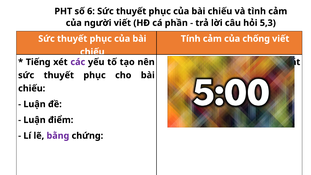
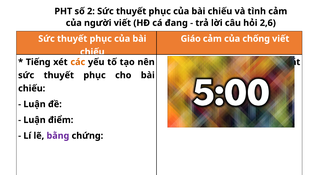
6: 6 -> 2 (91, 11)
phần: phần -> đang (176, 23)
5,3: 5,3 -> 2,6 (268, 23)
Tính: Tính -> Giáo (191, 39)
các colour: purple -> orange (78, 62)
